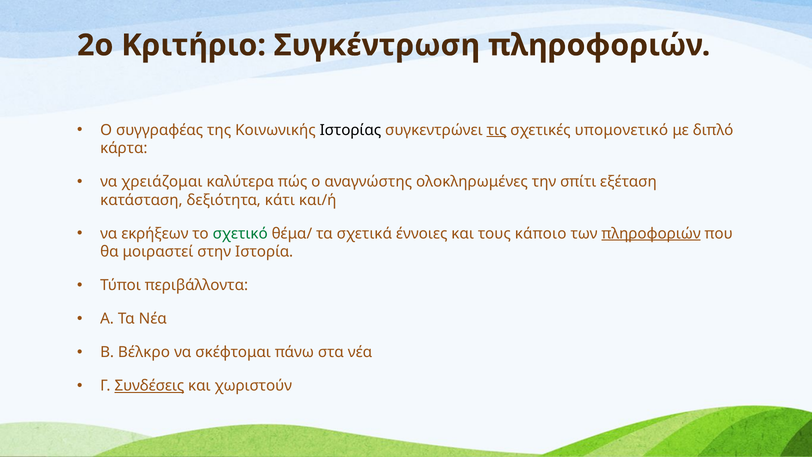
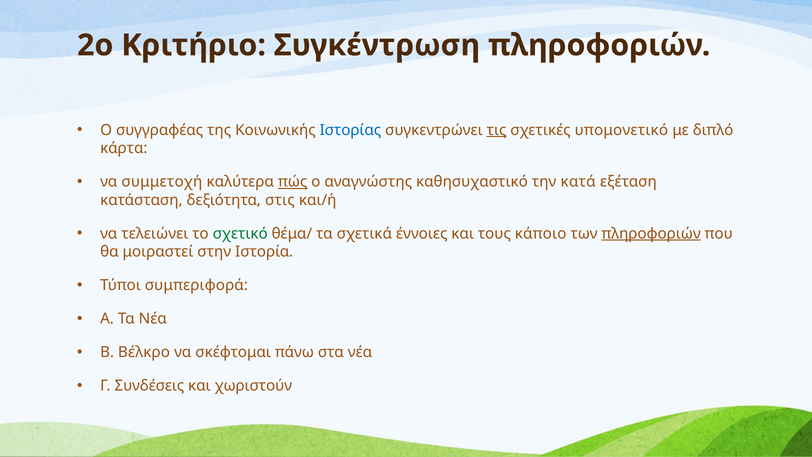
Ιστορίας colour: black -> blue (350, 130)
χρειάζομαι: χρειάζομαι -> συμμετοχή (162, 182)
πώς underline: none -> present (293, 182)
ολοκληρωμένες: ολοκληρωμένες -> καθησυχαστικό (472, 182)
σπίτι: σπίτι -> κατά (578, 182)
κάτι: κάτι -> στις (280, 200)
εκρήξεων: εκρήξεων -> τελειώνει (155, 233)
περιβάλλοντα: περιβάλλοντα -> συμπεριφορά (196, 285)
Συνδέσεις underline: present -> none (149, 386)
